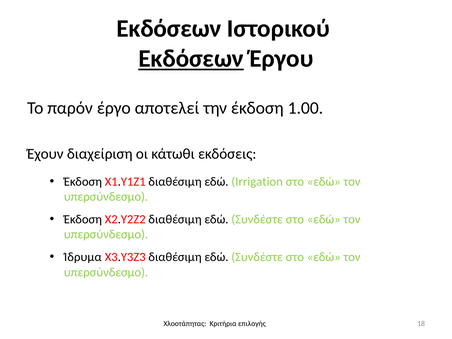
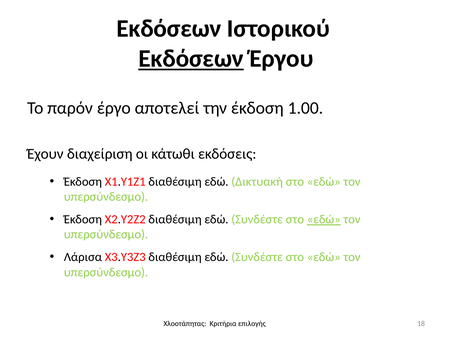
Irrigation: Irrigation -> Δικτυακή (257, 182)
εδώ underline: none -> present (324, 219)
Ίδρυμα: Ίδρυμα -> Λάρισα (83, 257)
